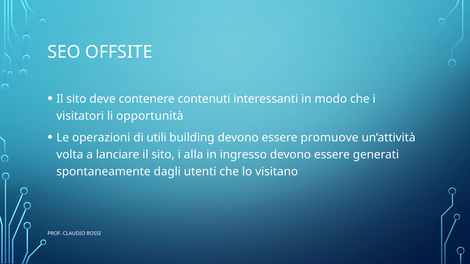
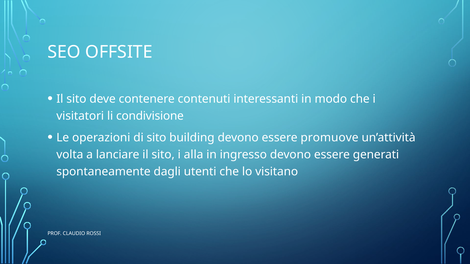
opportunità: opportunità -> condivisione (150, 116)
di utili: utili -> sito (156, 138)
